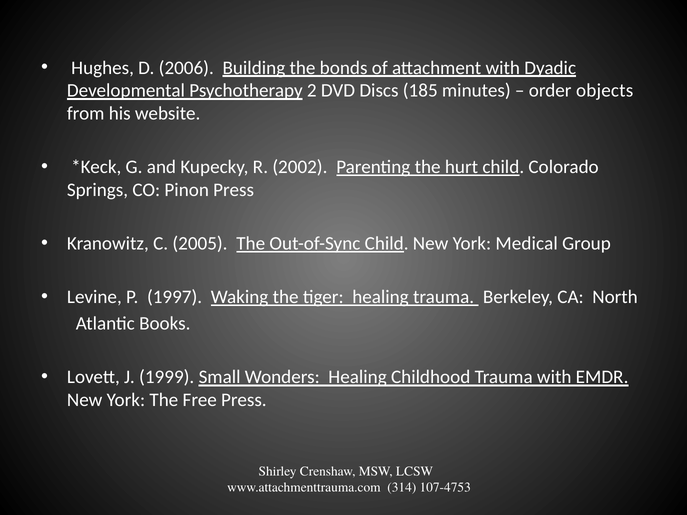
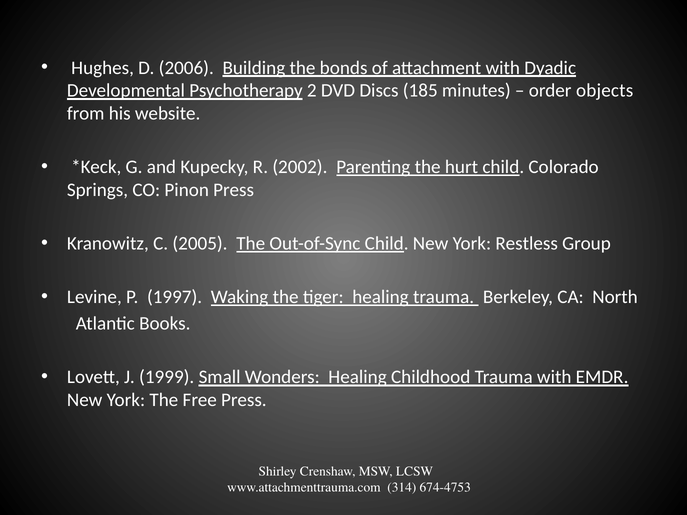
Medical: Medical -> Restless (527, 244)
107-4753: 107-4753 -> 674-4753 (445, 488)
